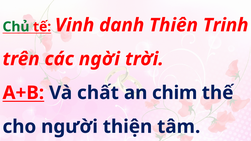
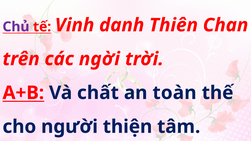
Chủ colour: green -> purple (16, 27)
Trinh: Trinh -> Chan (226, 25)
chim: chim -> toàn (174, 93)
